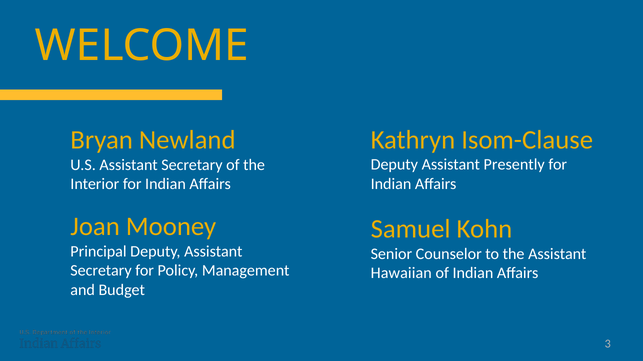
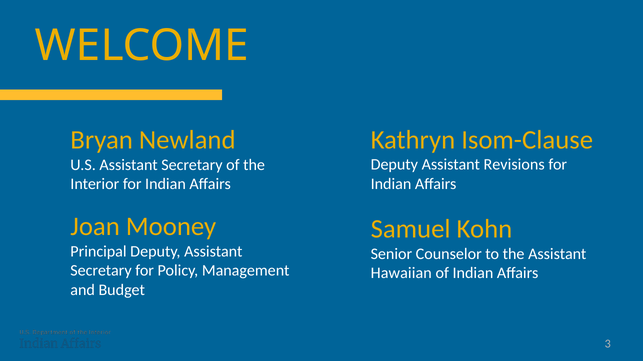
Presently: Presently -> Revisions (514, 165)
